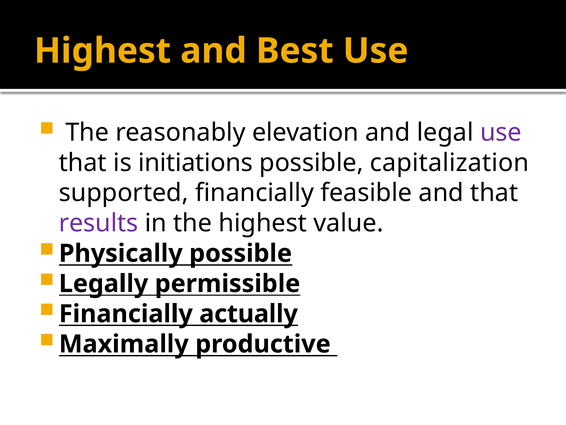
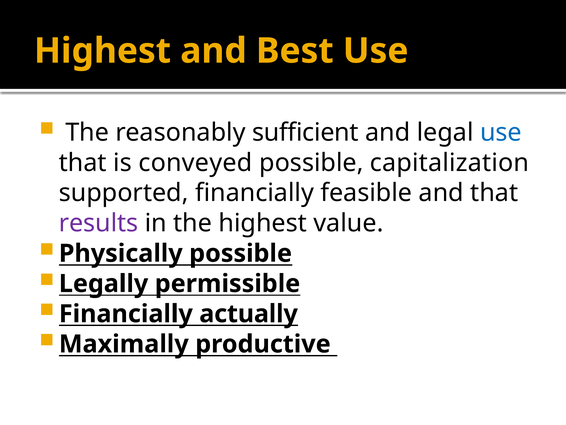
elevation: elevation -> sufficient (305, 132)
use colour: purple -> blue (501, 132)
initiations: initiations -> conveyed (195, 163)
